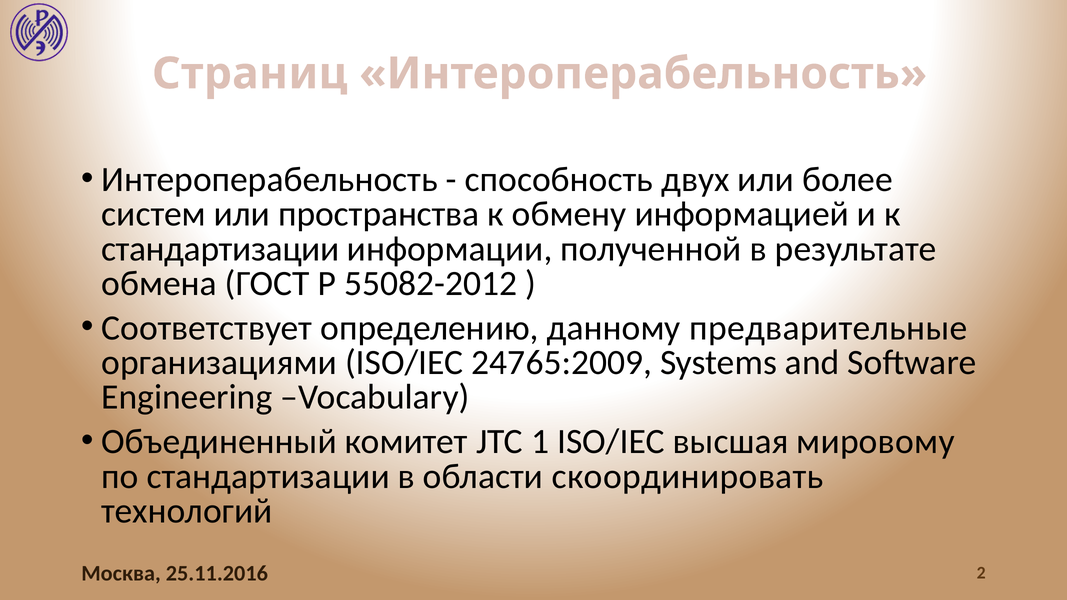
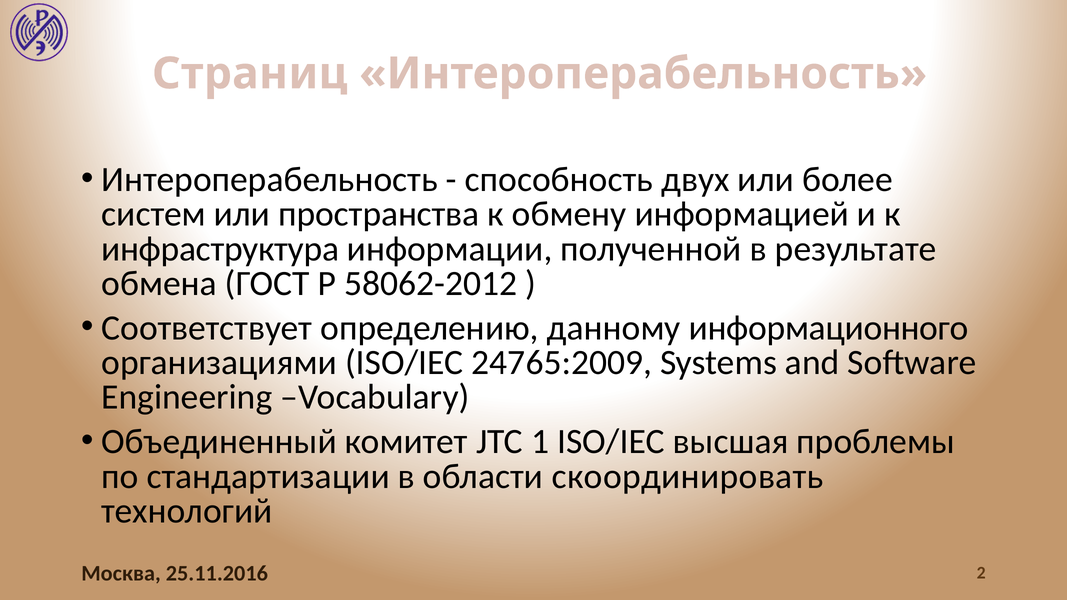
стандартизации: стандартизации -> инфраструктура (220, 249)
55082-2012: 55082-2012 -> 58062-2012 (431, 283)
предварительные: предварительные -> информационного (829, 328)
мировому: мировому -> проблемы (876, 442)
